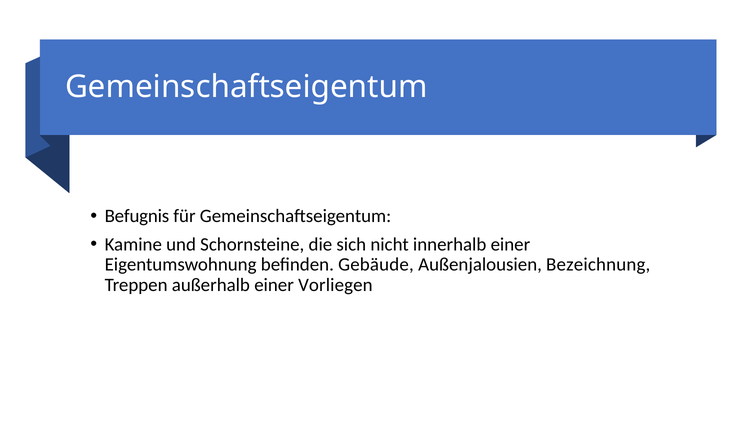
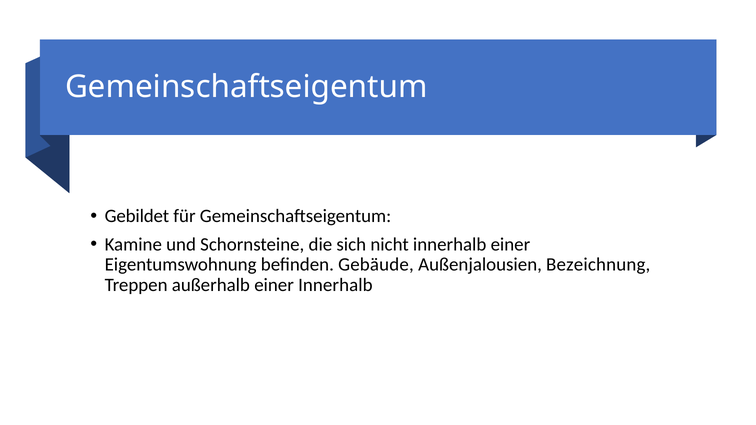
Befugnis: Befugnis -> Gebildet (137, 216)
einer Vorliegen: Vorliegen -> Innerhalb (335, 285)
